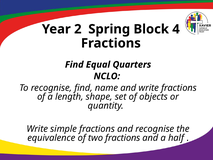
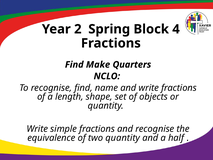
Equal: Equal -> Make (98, 65)
two fractions: fractions -> quantity (123, 138)
